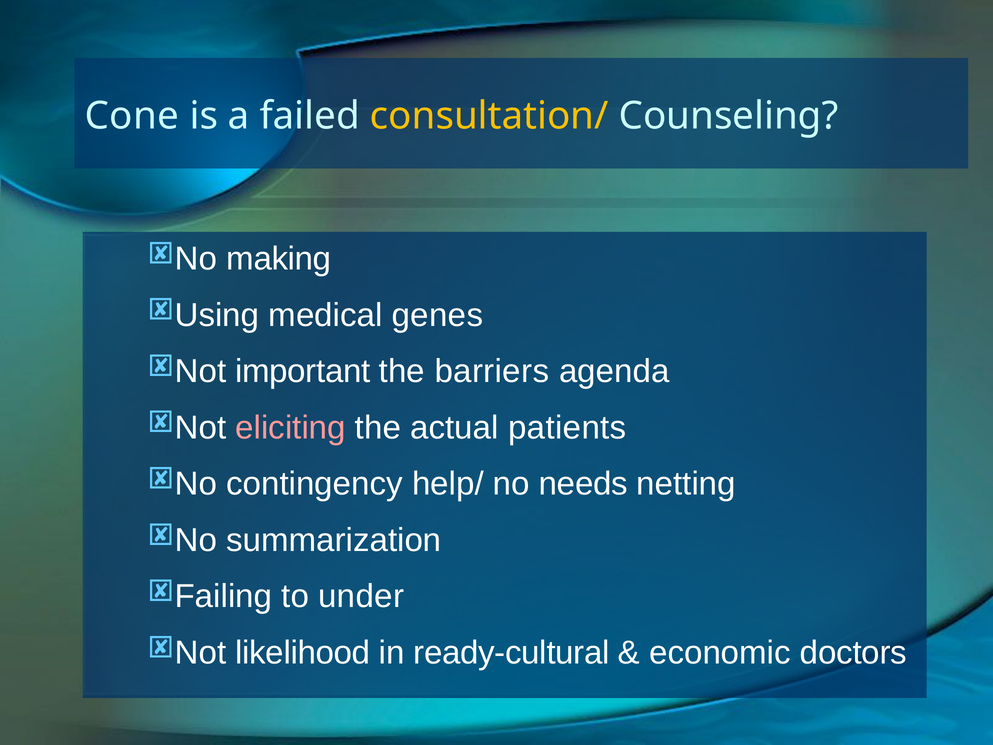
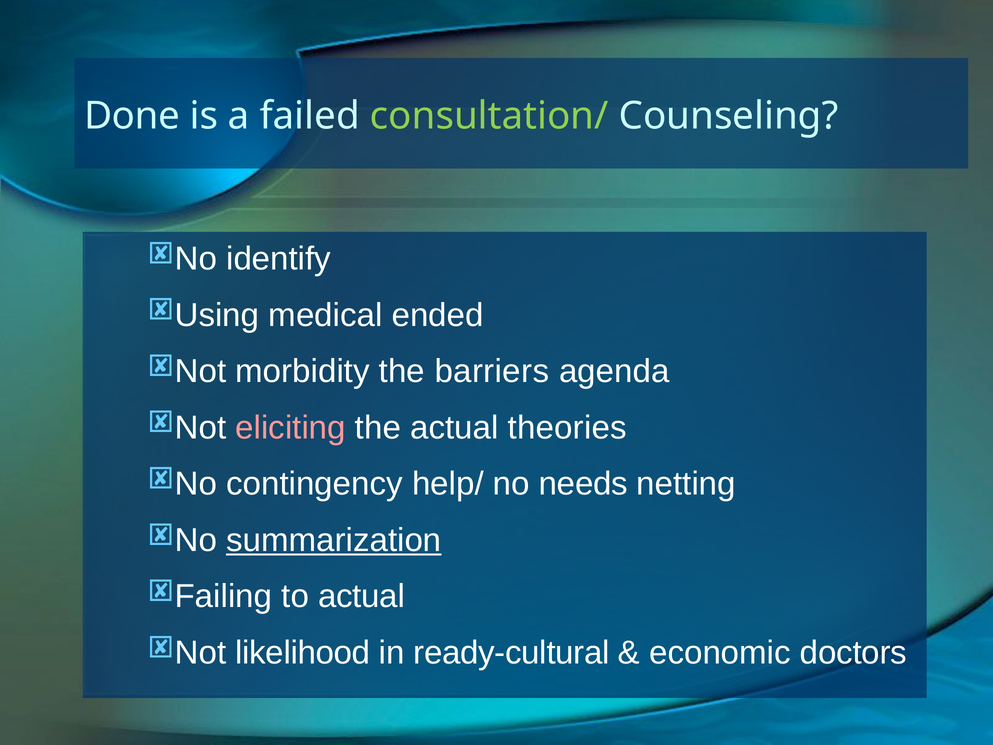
Cone: Cone -> Done (132, 116)
consultation/ colour: yellow -> light green (489, 116)
making: making -> identify (279, 259)
genes: genes -> ended (438, 315)
important: important -> morbidity (303, 371)
patients: patients -> theories (567, 428)
summarization underline: none -> present (334, 540)
to under: under -> actual (362, 596)
